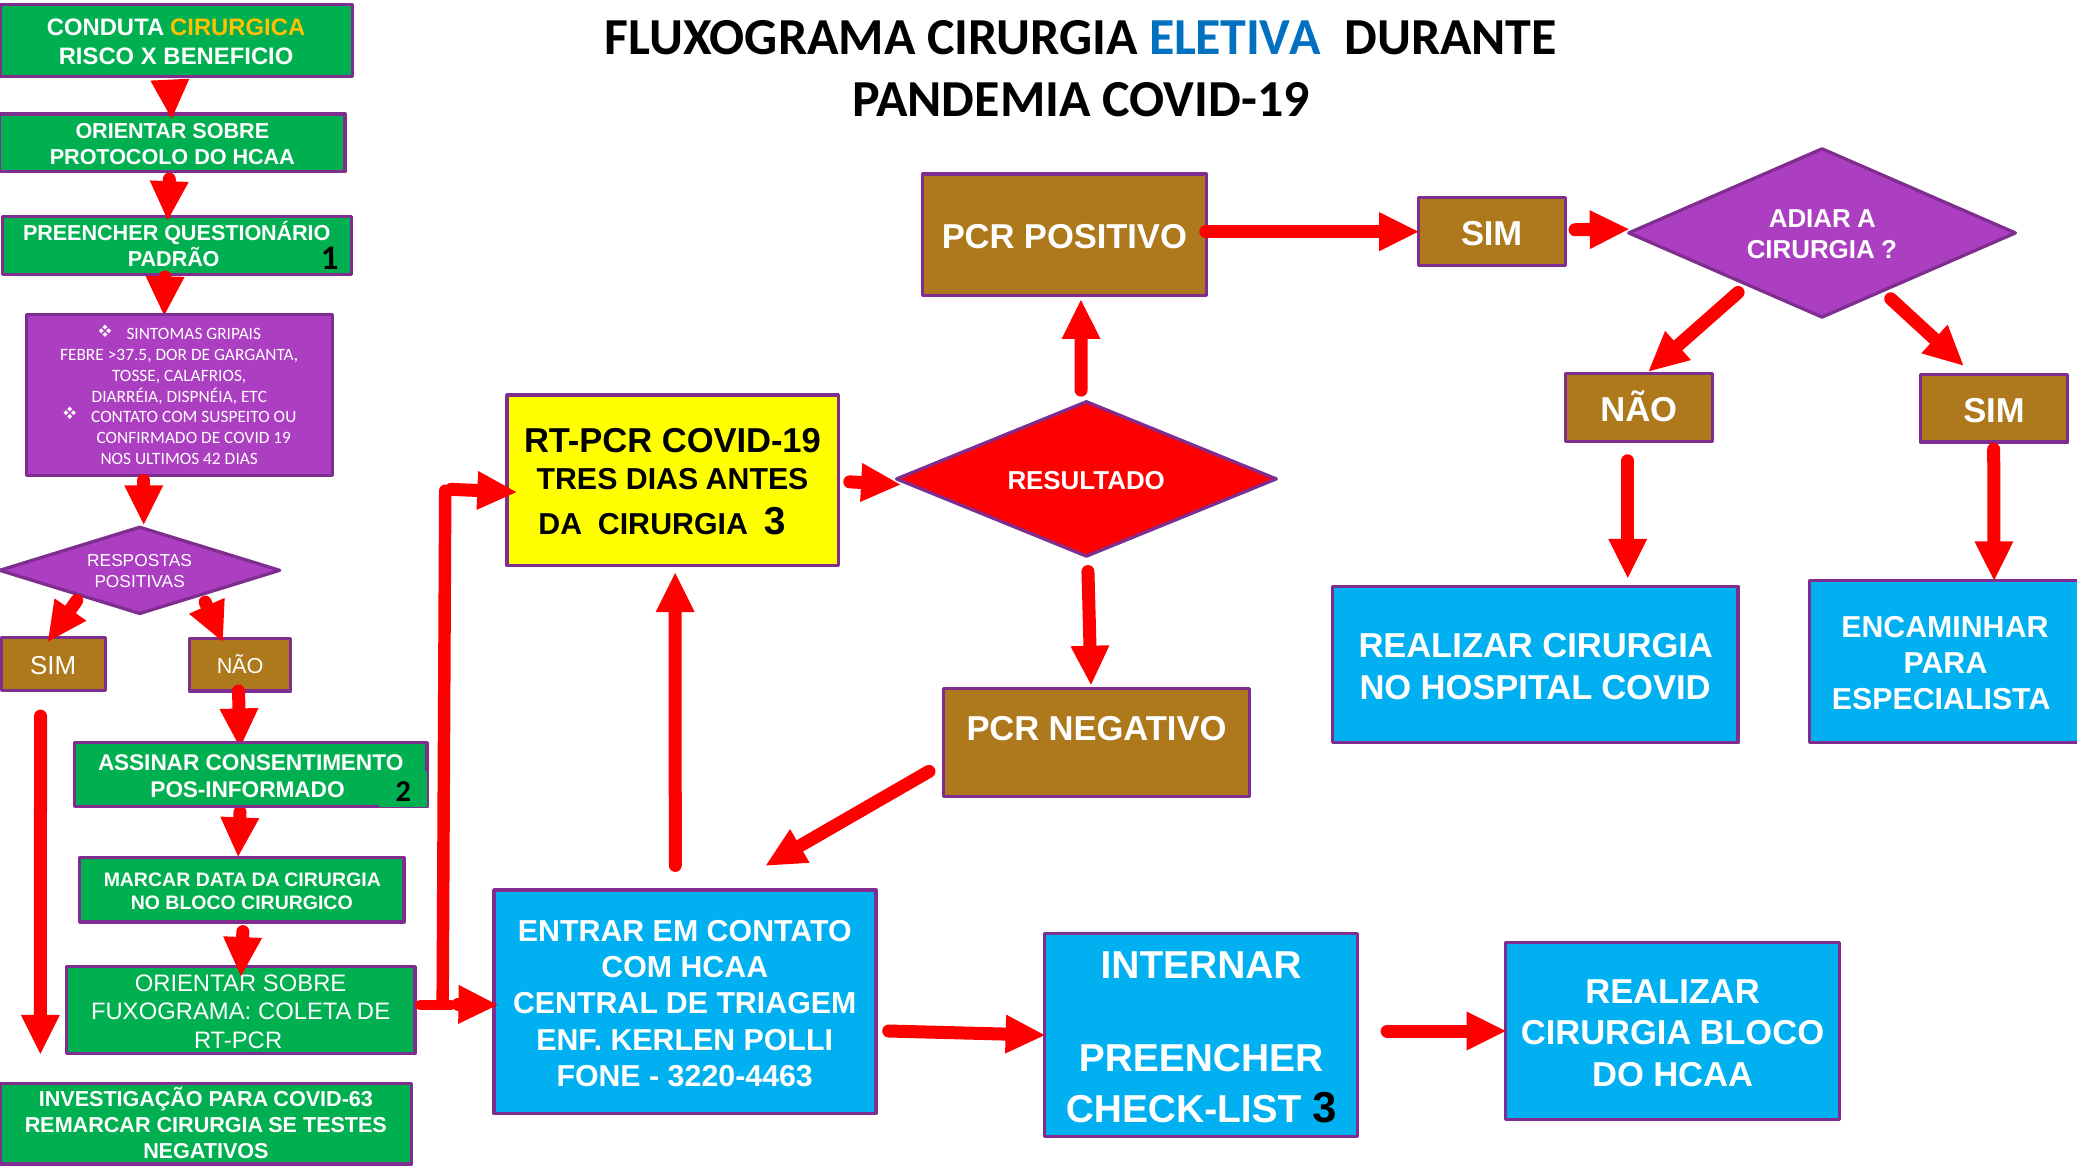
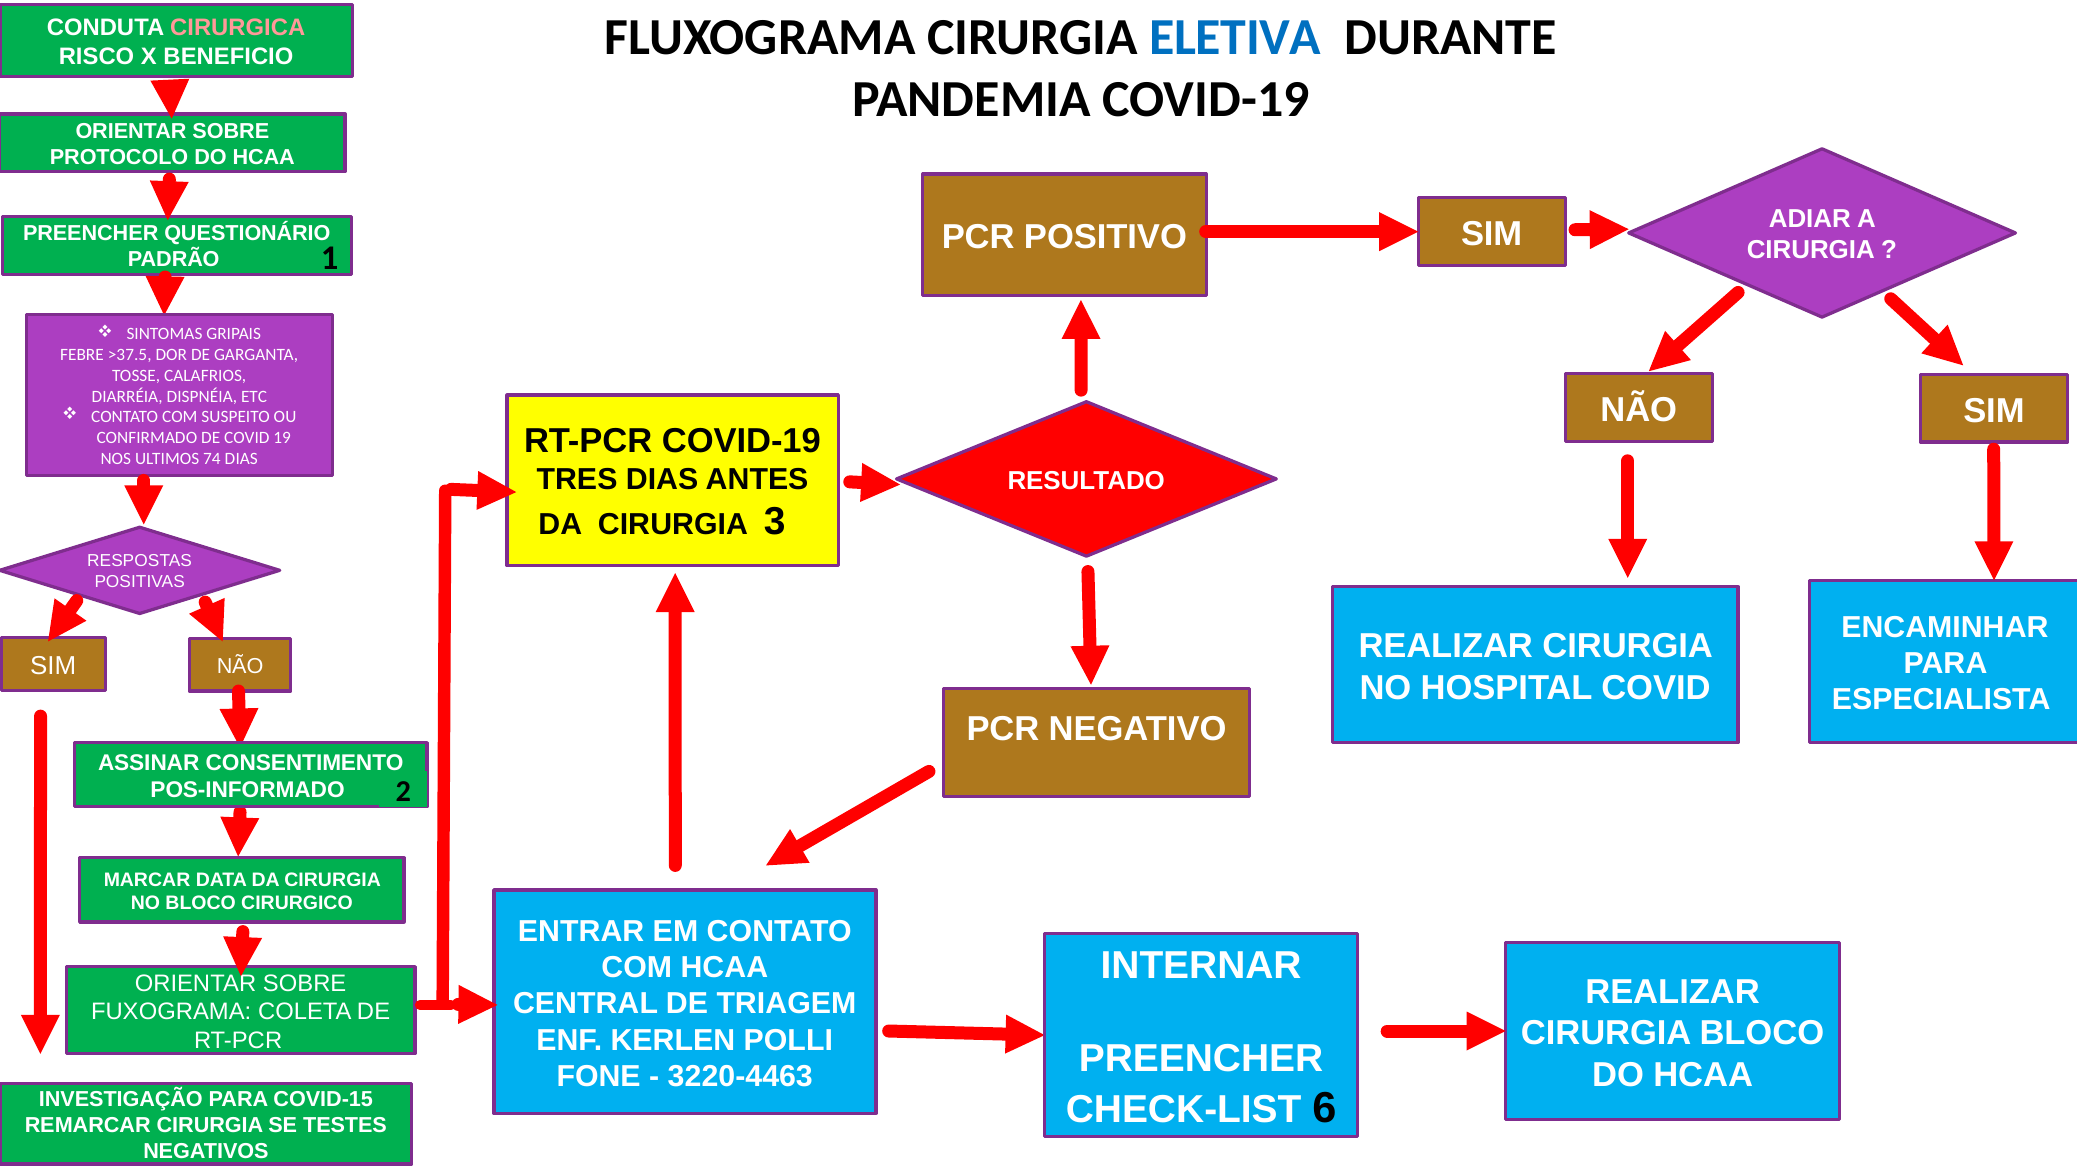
CIRURGICA colour: yellow -> pink (238, 28)
42: 42 -> 74 (212, 459)
COVID-63: COVID-63 -> COVID-15 (323, 1100)
CHECK-LIST 3: 3 -> 6 (1324, 1109)
